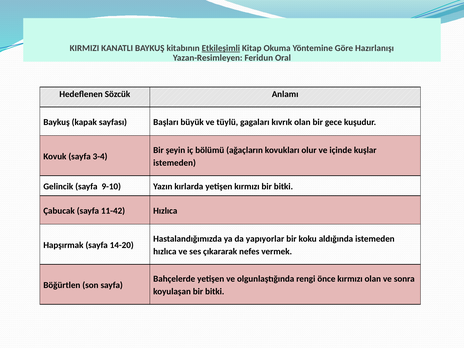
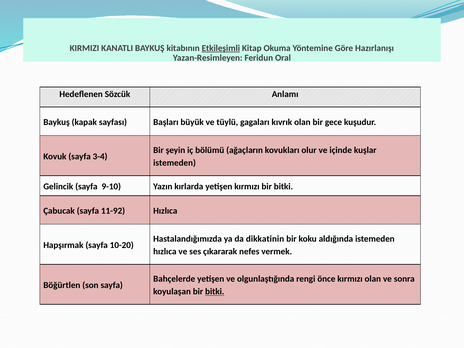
11-42: 11-42 -> 11-92 (113, 211)
yapıyorlar: yapıyorlar -> dikkatinin (265, 239)
14-20: 14-20 -> 10-20 (122, 245)
bitki underline: none -> present (215, 292)
